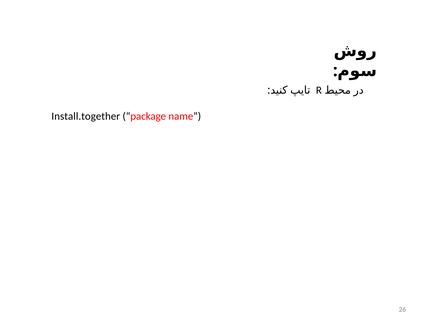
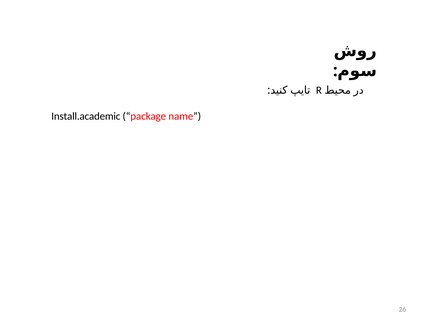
Install.together: Install.together -> Install.academic (86, 116)
